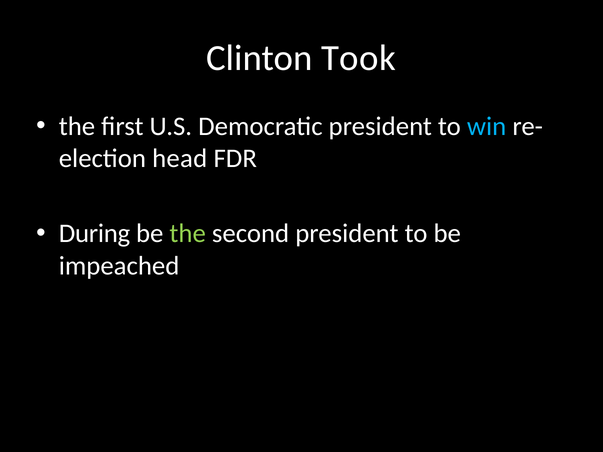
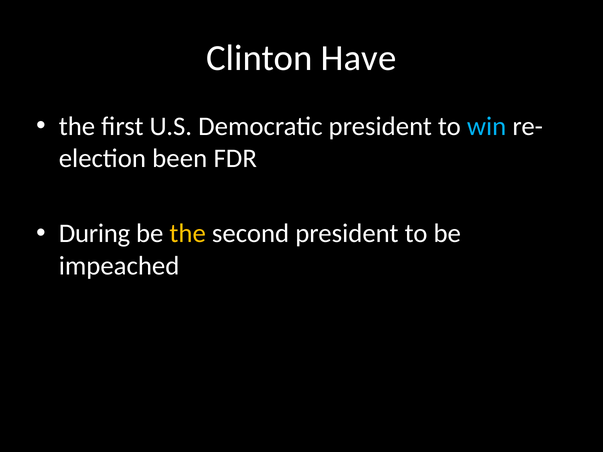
Took: Took -> Have (359, 58)
head: head -> been (180, 159)
the colour: light green -> yellow (188, 234)
